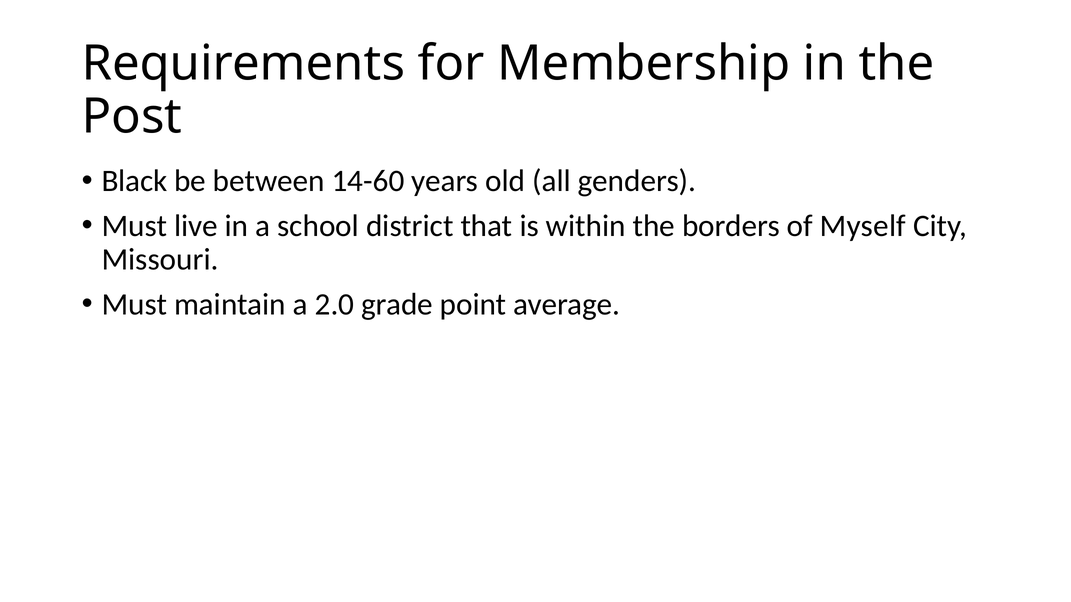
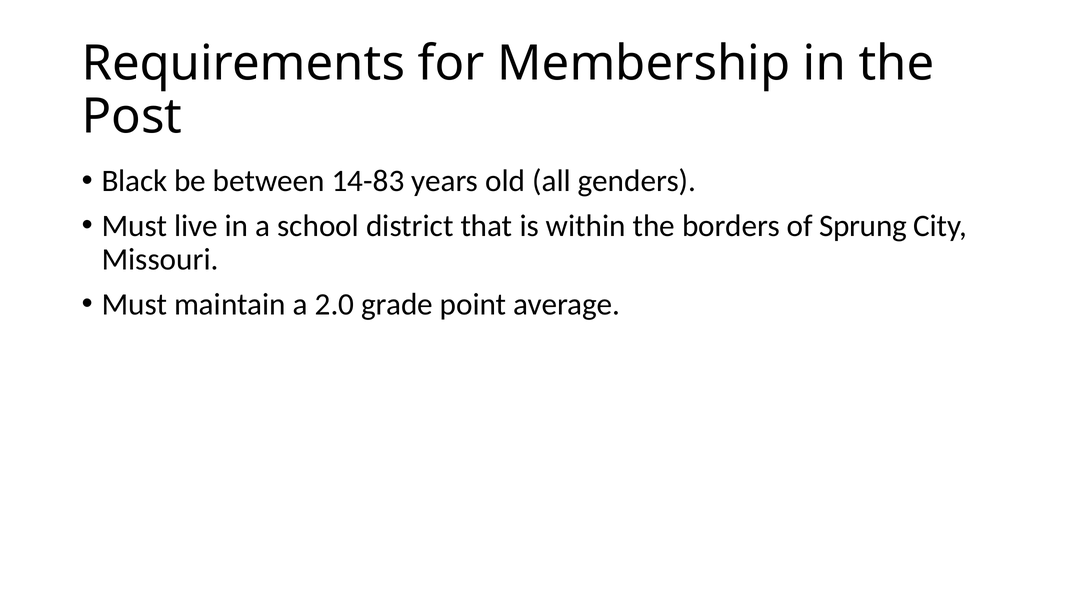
14-60: 14-60 -> 14-83 (368, 181)
Myself: Myself -> Sprung (863, 226)
